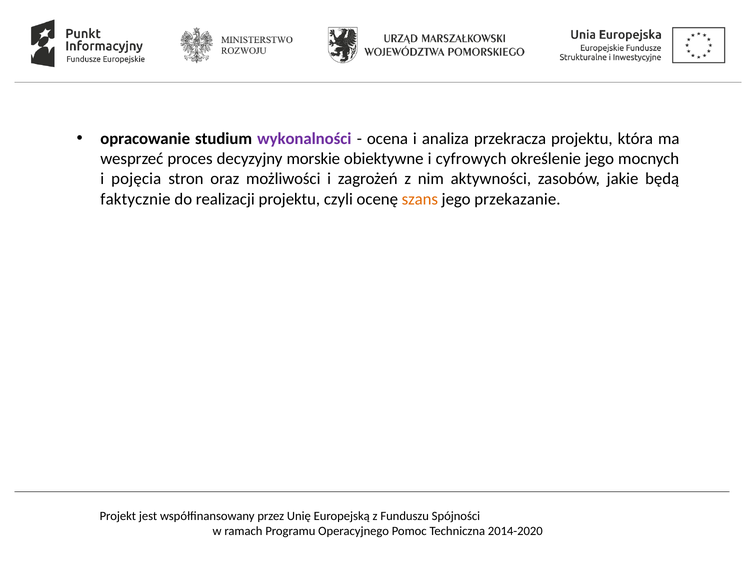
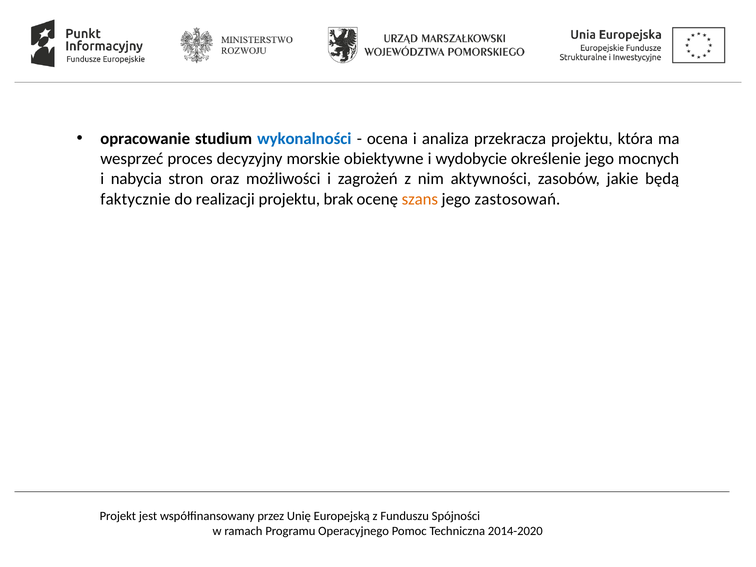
wykonalności colour: purple -> blue (304, 139)
cyfrowych: cyfrowych -> wydobycie (471, 159)
pojęcia: pojęcia -> nabycia (136, 179)
czyli: czyli -> brak (338, 199)
przekazanie: przekazanie -> zastosowań (517, 199)
